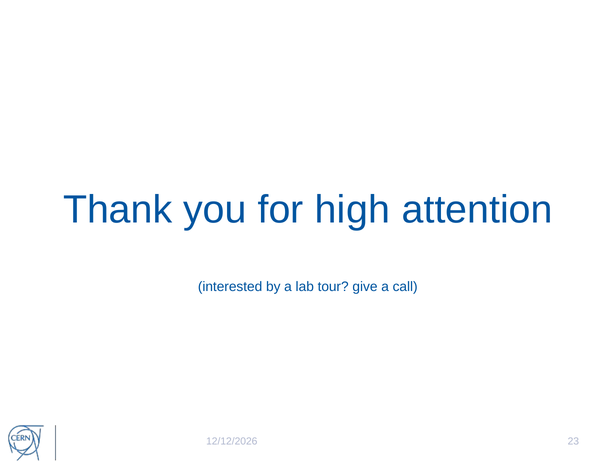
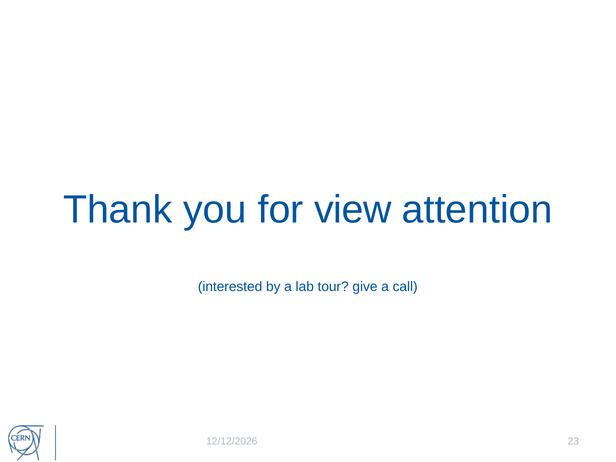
high: high -> view (353, 210)
